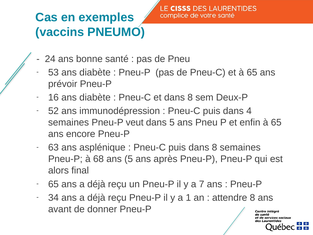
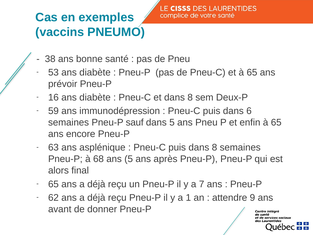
24: 24 -> 38 (50, 59)
52: 52 -> 59 (53, 111)
4: 4 -> 6 (249, 111)
veut: veut -> sauf (135, 122)
34: 34 -> 62 (53, 197)
attendre 8: 8 -> 9 (252, 197)
